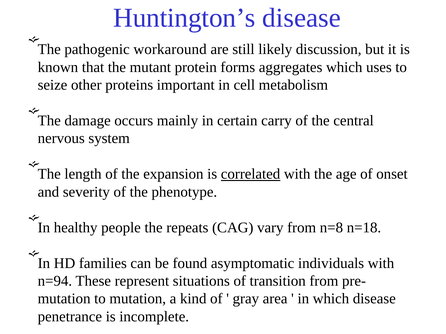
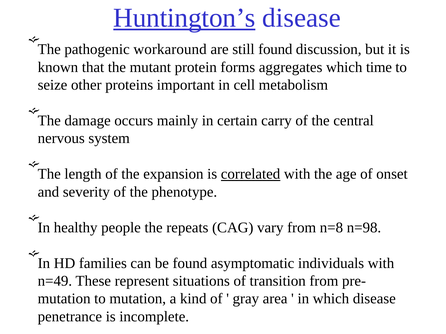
Huntington’s underline: none -> present (184, 18)
still likely: likely -> found (275, 49)
uses: uses -> time (379, 67)
n=18: n=18 -> n=98 (364, 228)
n=94: n=94 -> n=49 (55, 281)
